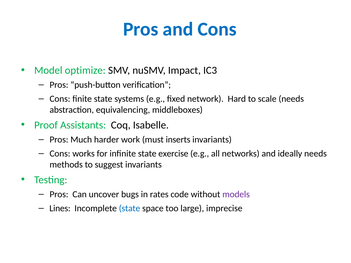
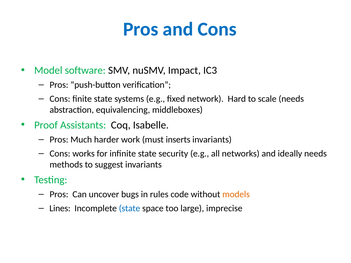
optimize: optimize -> software (85, 70)
exercise: exercise -> security (173, 154)
rates: rates -> rules (159, 195)
models colour: purple -> orange (236, 195)
